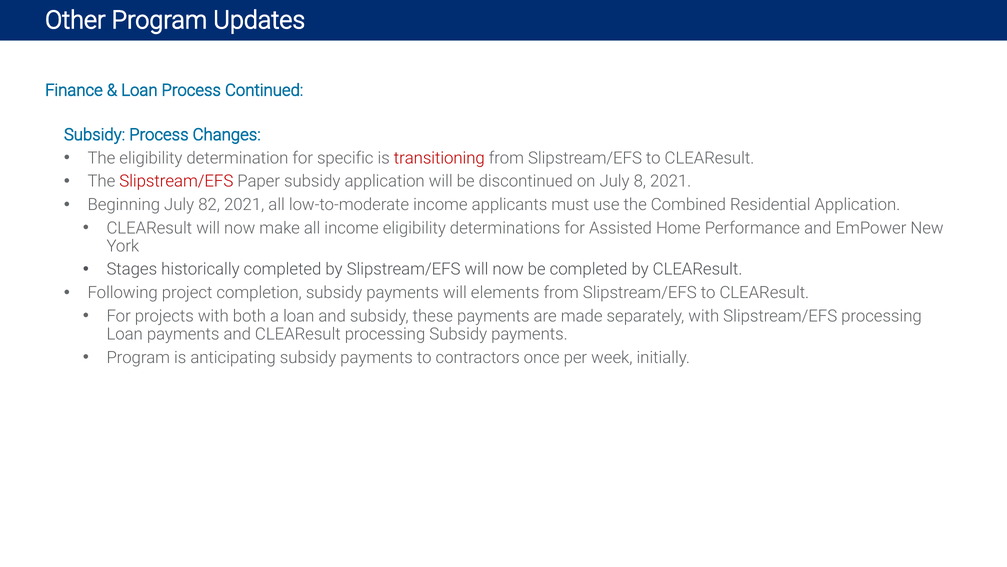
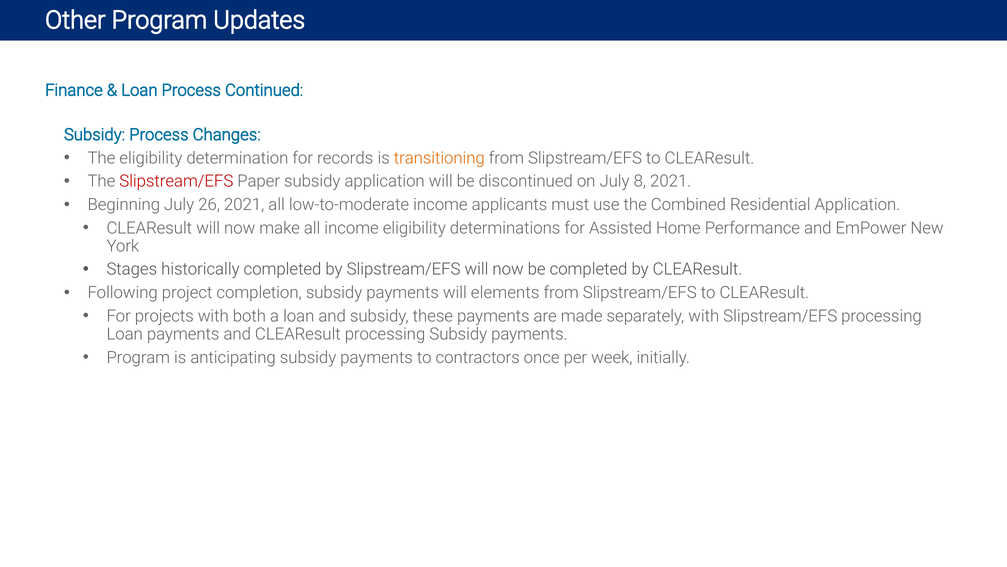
specific: specific -> records (345, 158)
transitioning colour: red -> orange (439, 158)
82: 82 -> 26 (209, 204)
